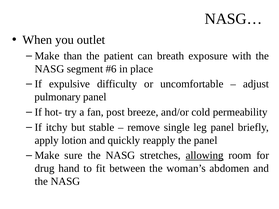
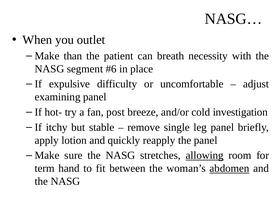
exposure: exposure -> necessity (208, 56)
pulmonary: pulmonary -> examining (58, 97)
permeability: permeability -> investigation (240, 112)
drug: drug -> term (45, 169)
abdomen underline: none -> present (229, 169)
